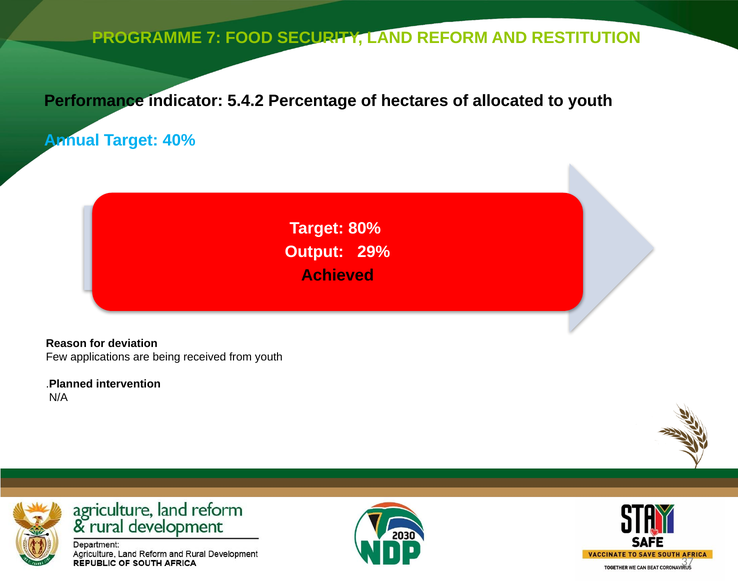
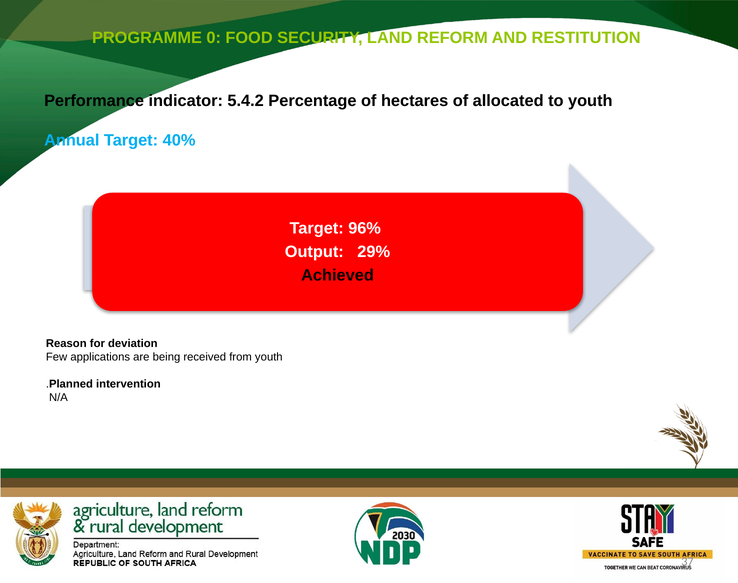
7: 7 -> 0 (214, 38)
80%: 80% -> 96% (365, 228)
